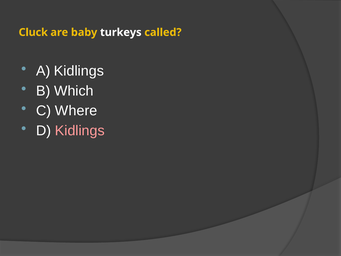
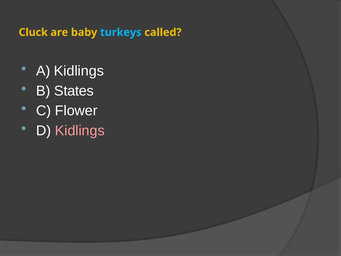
turkeys colour: white -> light blue (121, 32)
Which: Which -> States (74, 91)
Where: Where -> Flower (76, 111)
